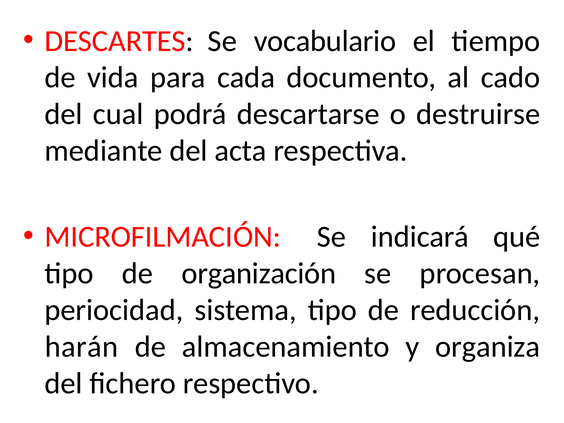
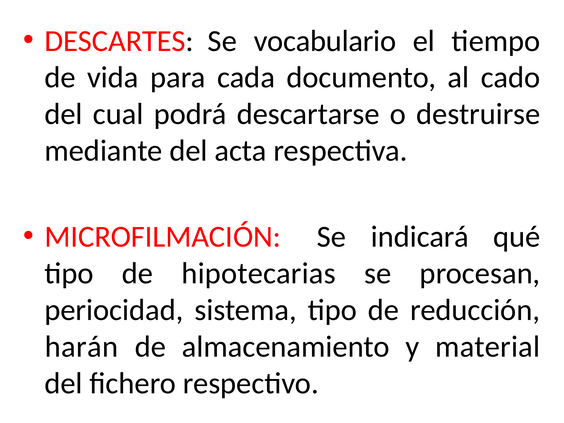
organización: organización -> hipotecarias (259, 273)
organiza: organiza -> material (488, 347)
